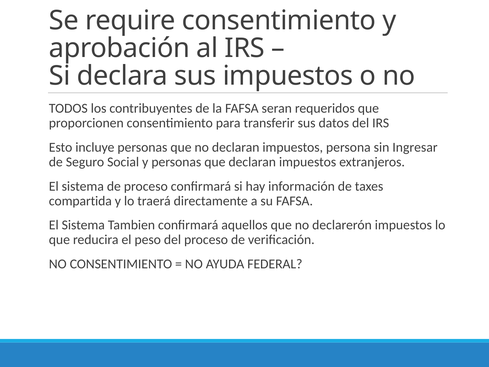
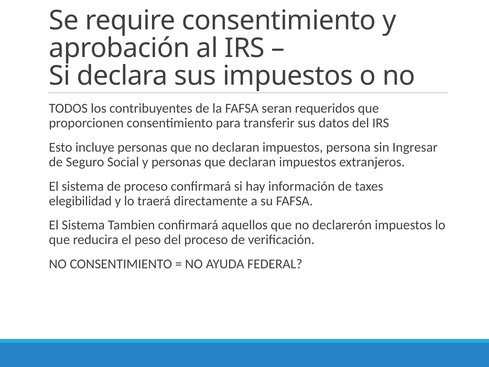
compartida: compartida -> elegibilidad (80, 201)
